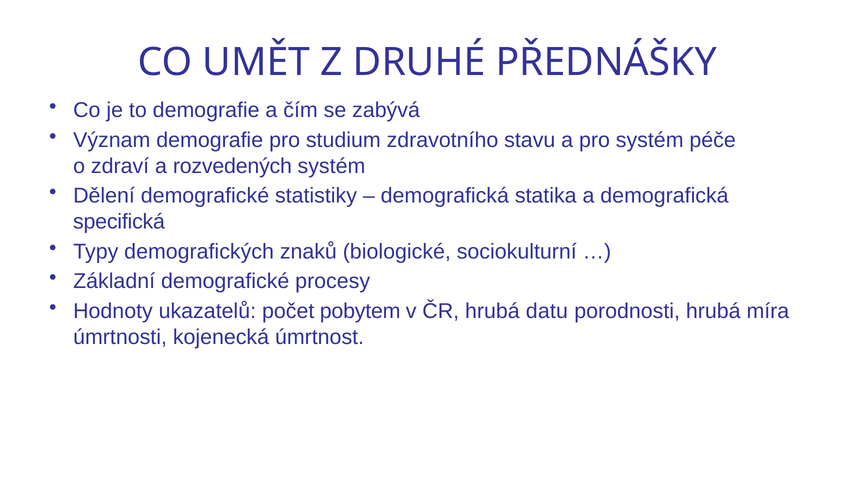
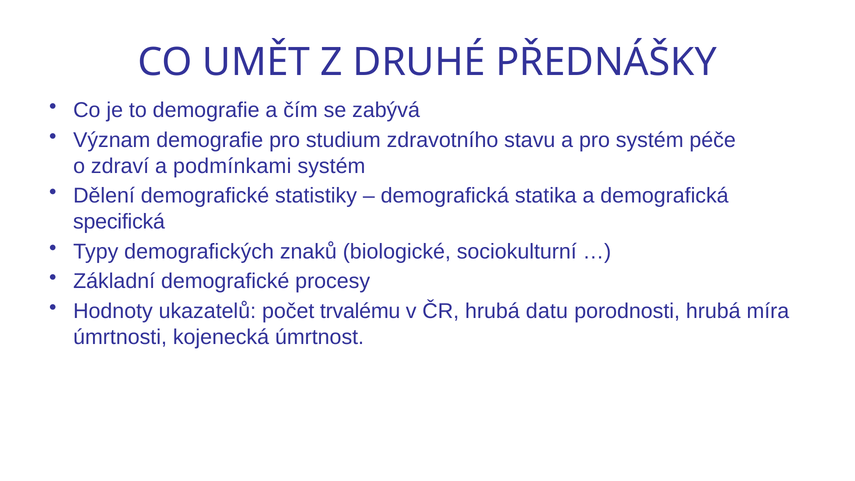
rozvedených: rozvedených -> podmínkami (232, 166)
pobytem: pobytem -> trvalému (360, 311)
